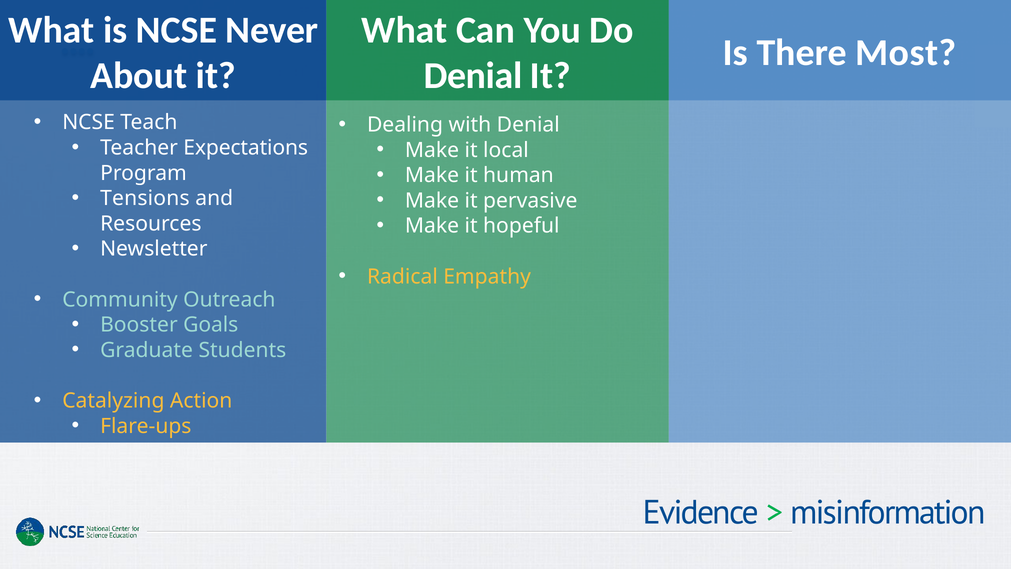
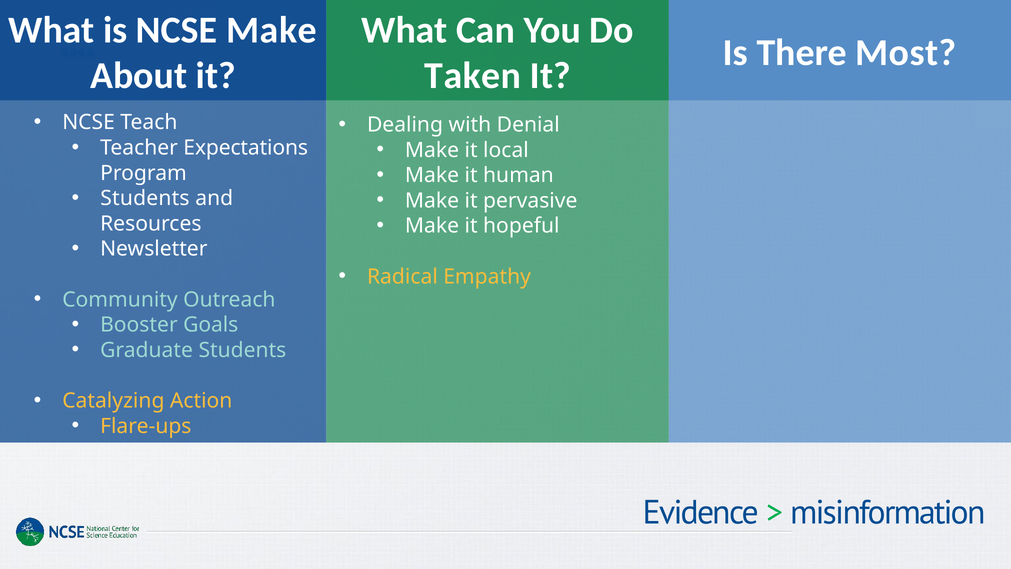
NCSE Never: Never -> Make (272, 30)
Denial: Denial -> Taken (473, 76)
Tensions: Tensions -> Students (145, 198)
